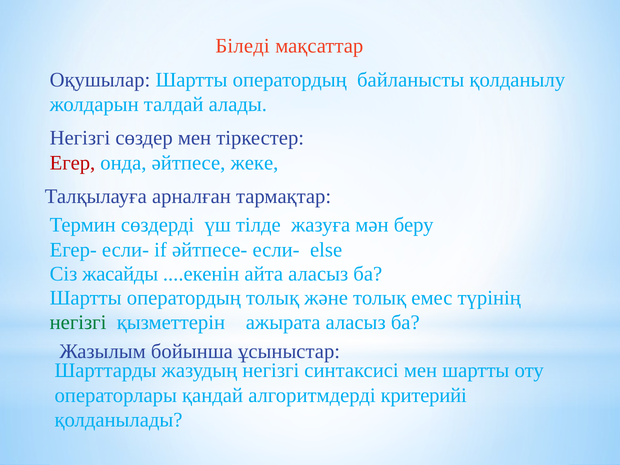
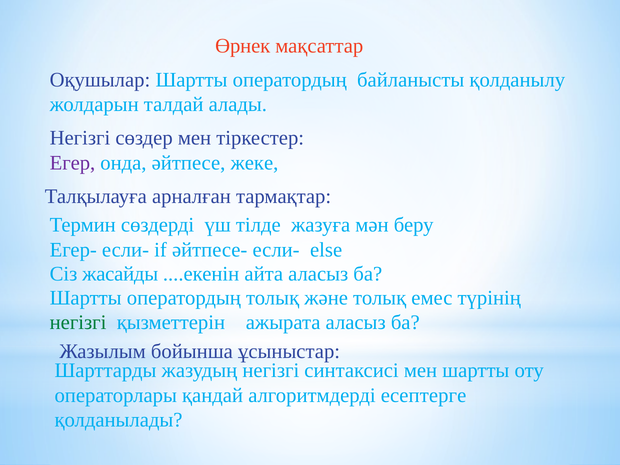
Біледі: Біледі -> Өрнек (243, 46)
Егер colour: red -> purple (72, 163)
критерийі: критерийі -> есептерге (424, 395)
